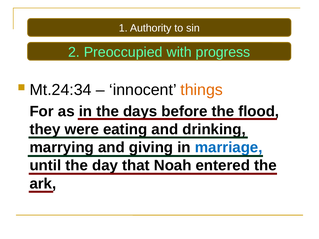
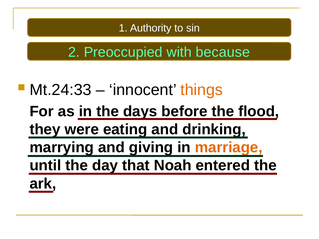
progress: progress -> because (223, 52)
Mt.24:34: Mt.24:34 -> Mt.24:33 (61, 90)
marriage colour: blue -> orange (229, 148)
